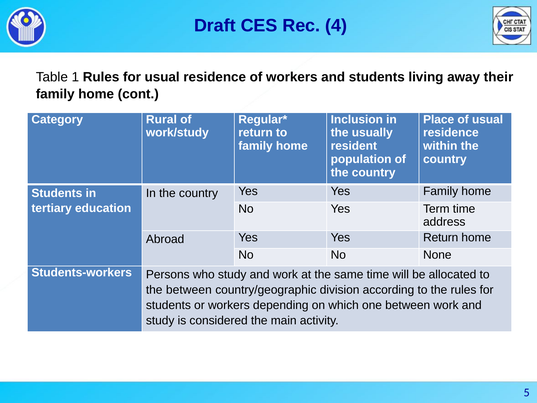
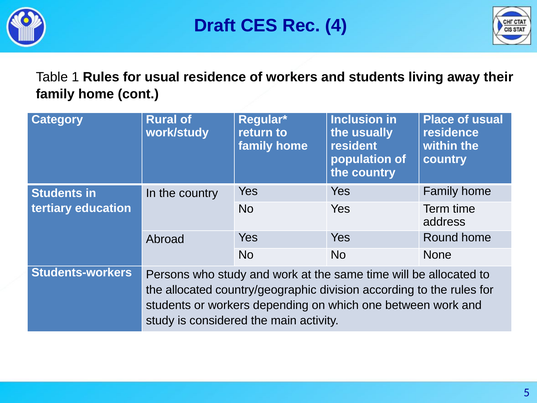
Yes Return: Return -> Round (441, 237)
the between: between -> allocated (189, 290)
